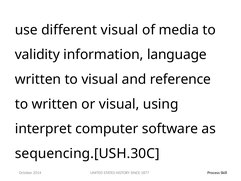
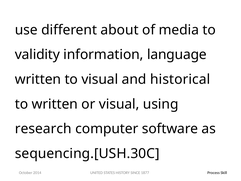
different visual: visual -> about (120, 30)
reference: reference -> historical (180, 79)
interpret: interpret -> research (43, 129)
